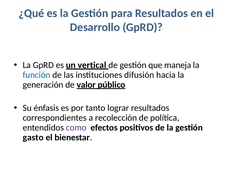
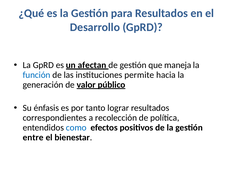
vertical: vertical -> afectan (92, 65)
difusión: difusión -> permite (139, 75)
como colour: purple -> blue (76, 127)
gasto: gasto -> entre (33, 137)
